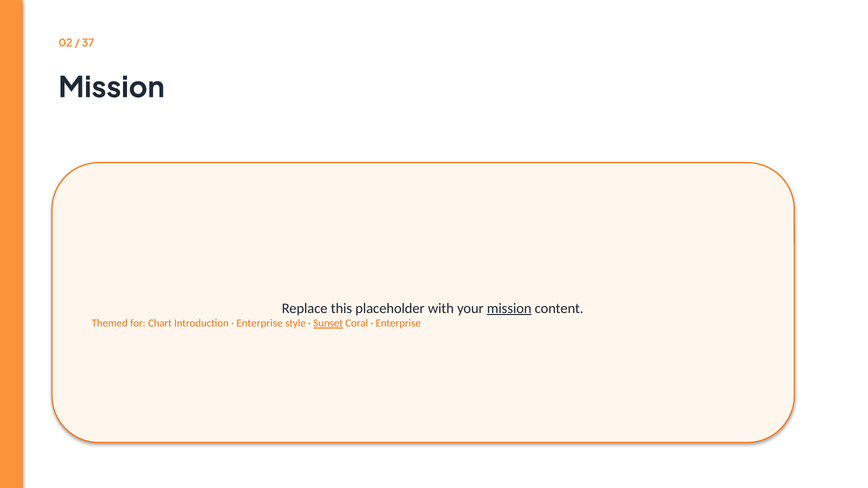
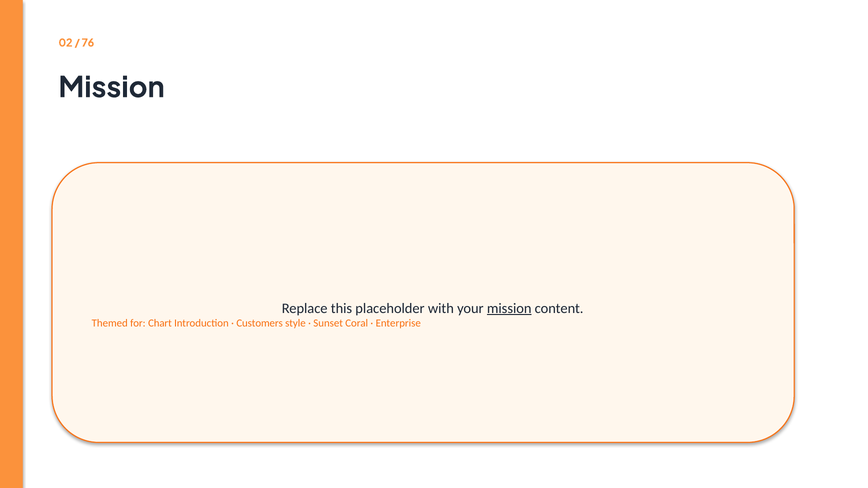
37: 37 -> 76 (88, 43)
Enterprise: Enterprise -> Customers (260, 324)
Sunset underline: present -> none (328, 324)
